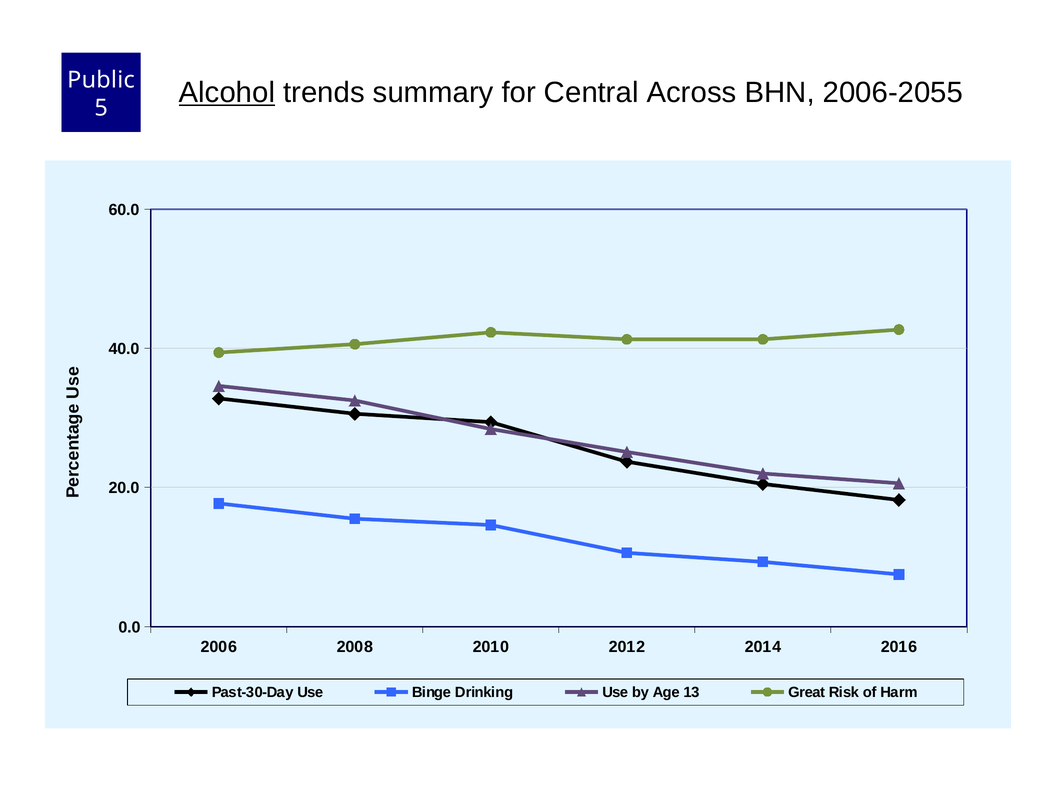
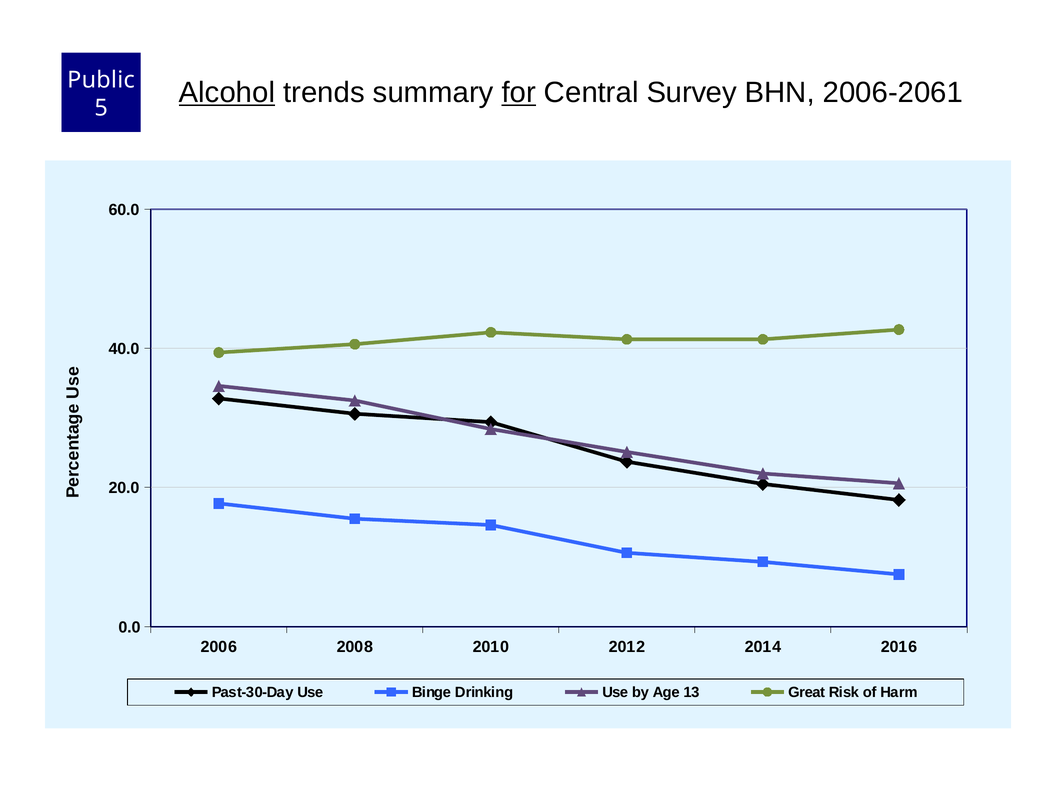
for underline: none -> present (519, 93)
Across: Across -> Survey (692, 93)
2006-2055: 2006-2055 -> 2006-2061 (893, 93)
